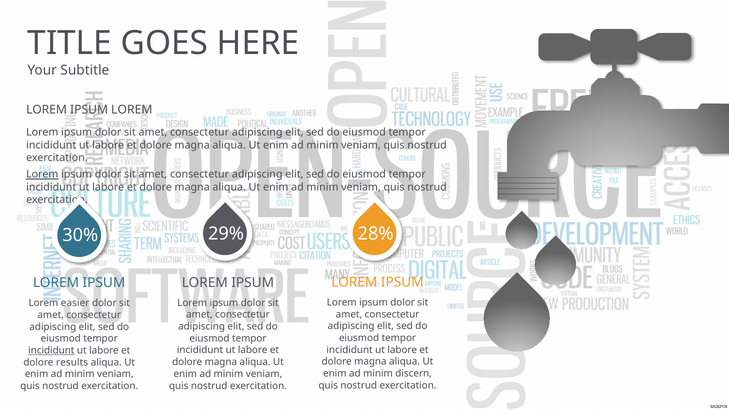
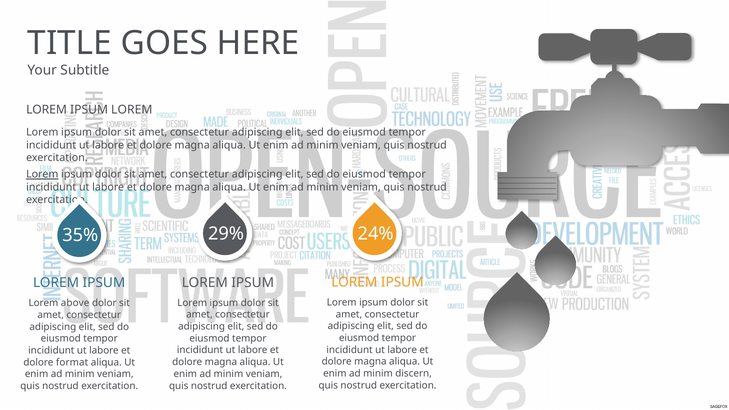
30%: 30% -> 35% (80, 235)
28%: 28% -> 24% (376, 234)
easier: easier -> above (75, 303)
incididunt underline: present -> none (51, 351)
results: results -> format (72, 362)
